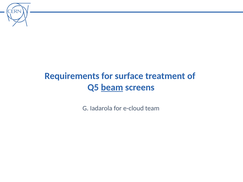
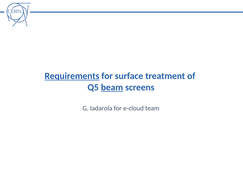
Requirements underline: none -> present (72, 76)
